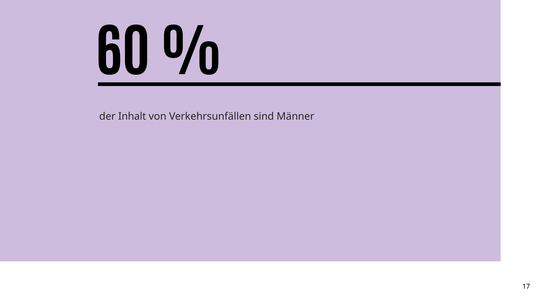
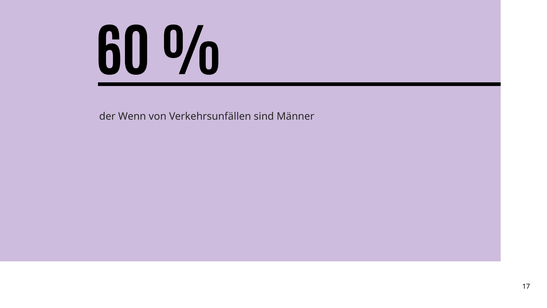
Inhalt: Inhalt -> Wenn (132, 116)
